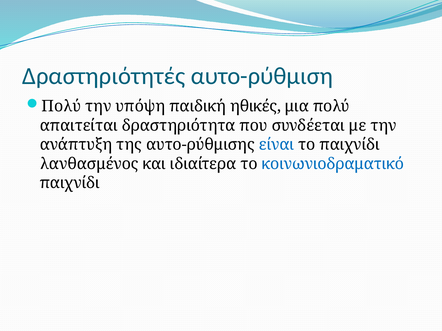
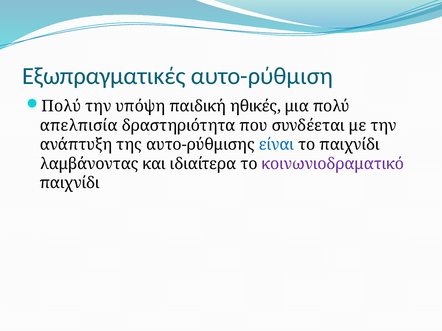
Δραστηριότητές: Δραστηριότητές -> Εξωπραγματικές (104, 76)
απαιτείται: απαιτείται -> απελπισία (79, 126)
λανθασμένος: λανθασμένος -> λαμβάνοντας (89, 164)
κοινωνιοδραματικό colour: blue -> purple (333, 164)
